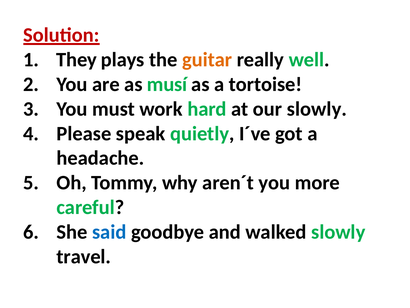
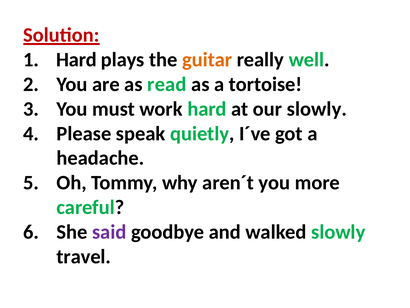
They: They -> Hard (77, 60)
musí: musí -> read (167, 84)
said colour: blue -> purple (109, 232)
